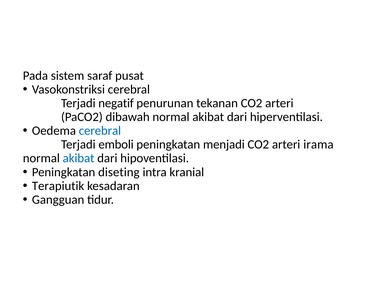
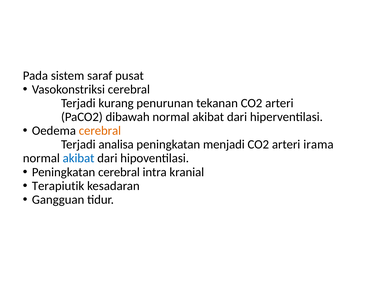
negatif: negatif -> kurang (116, 103)
cerebral colour: blue -> orange (100, 131)
emboli: emboli -> analisa (116, 144)
Peningkatan diseting: diseting -> cerebral (119, 172)
